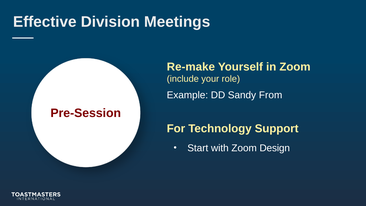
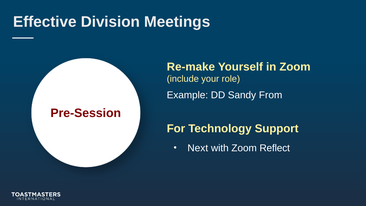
Start: Start -> Next (198, 148)
Design: Design -> Reflect (275, 148)
